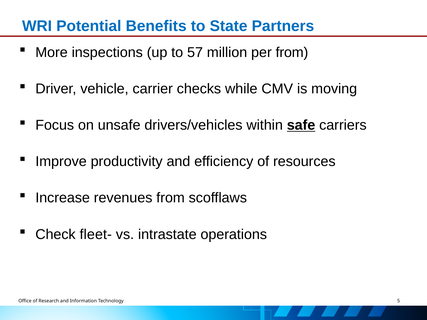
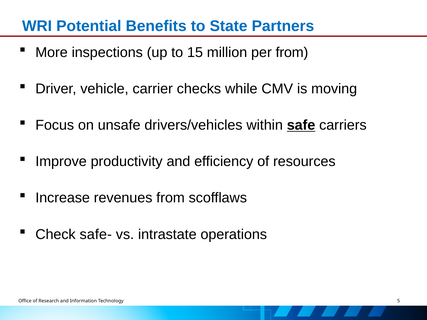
57: 57 -> 15 (195, 52)
fleet-: fleet- -> safe- (96, 235)
